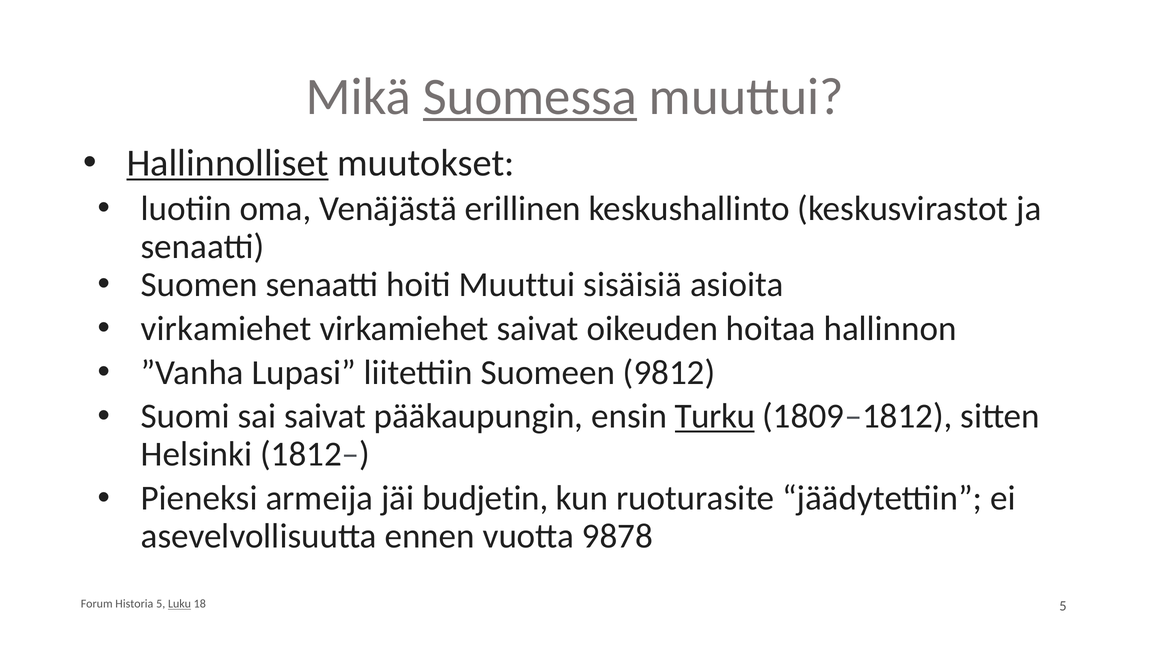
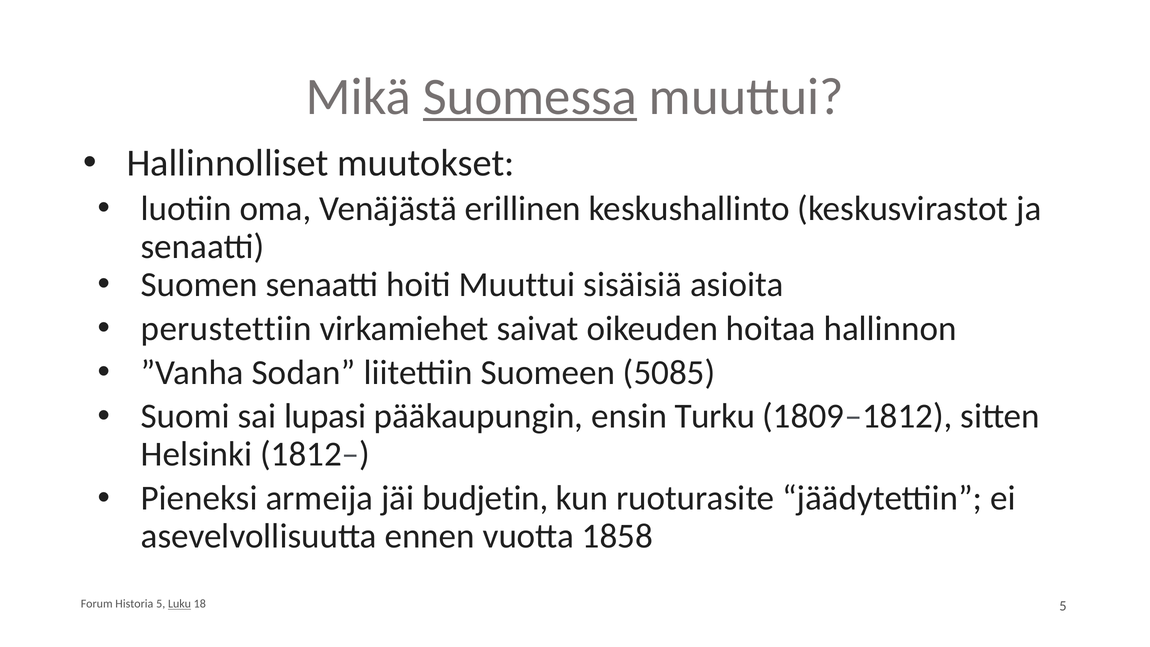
Hallinnolliset underline: present -> none (227, 163)
virkamiehet: virkamiehet -> perustettiin (226, 328)
Lupasi: Lupasi -> Sodan (304, 372)
9812: 9812 -> 5085 (669, 372)
sai saivat: saivat -> lupasi (325, 416)
Turku underline: present -> none (715, 416)
9878: 9878 -> 1858 (617, 536)
